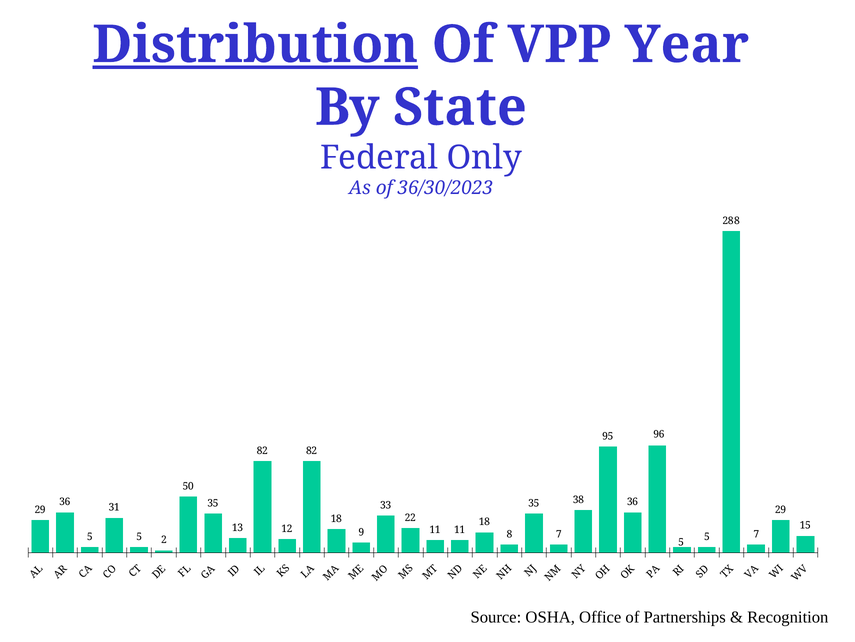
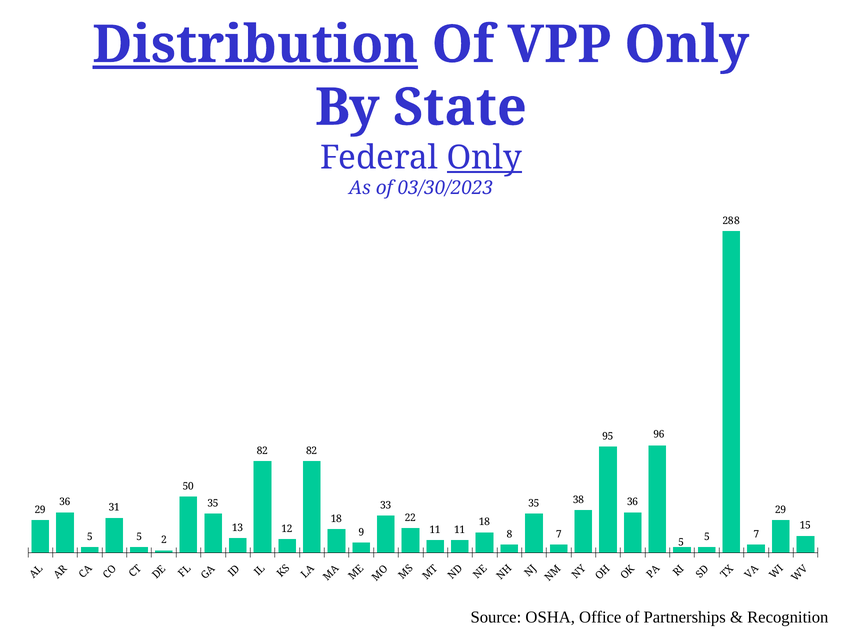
VPP Year: Year -> Only (687, 45)
Only underline: none -> present (484, 157)
36/30/2023: 36/30/2023 -> 03/30/2023 (445, 188)
